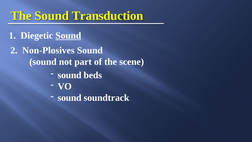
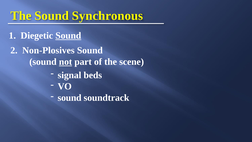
Transduction: Transduction -> Synchronous (108, 16)
not underline: none -> present (66, 62)
sound: sound -> signal (69, 75)
